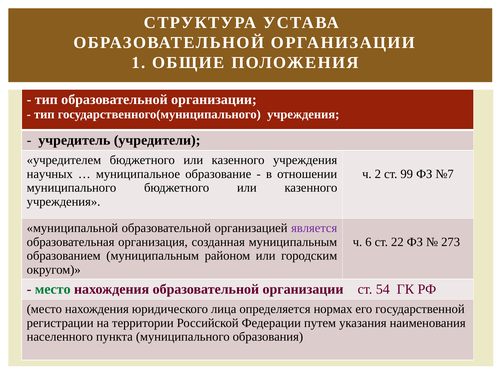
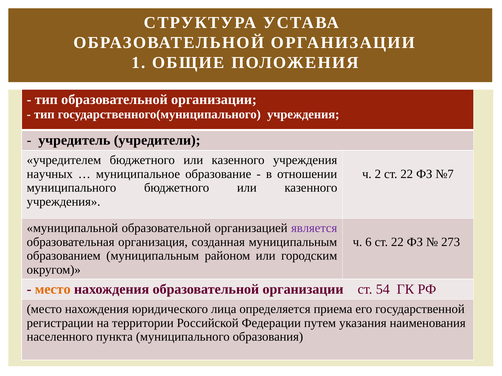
2 ст 99: 99 -> 22 (407, 174)
место colour: green -> orange (53, 290)
нормах: нормах -> приема (333, 309)
